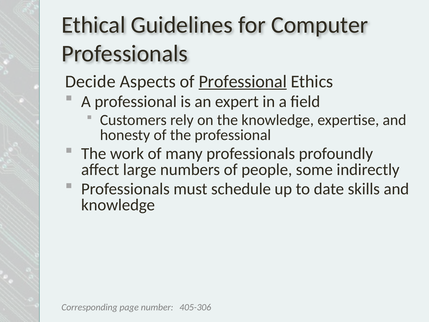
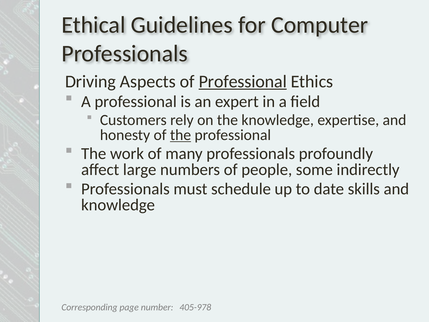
Decide: Decide -> Driving (90, 81)
the underline: none -> present (181, 135)
405-306: 405-306 -> 405-978 (195, 307)
